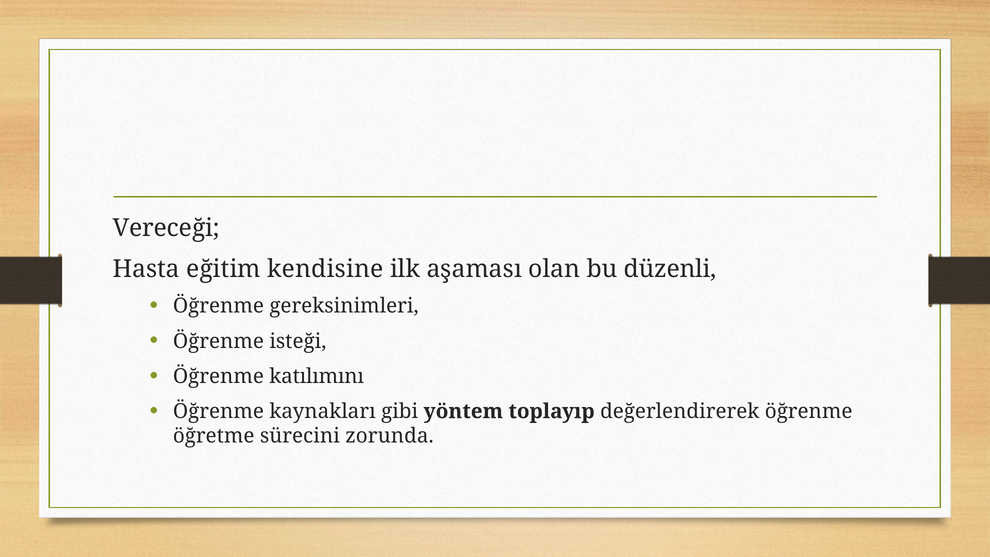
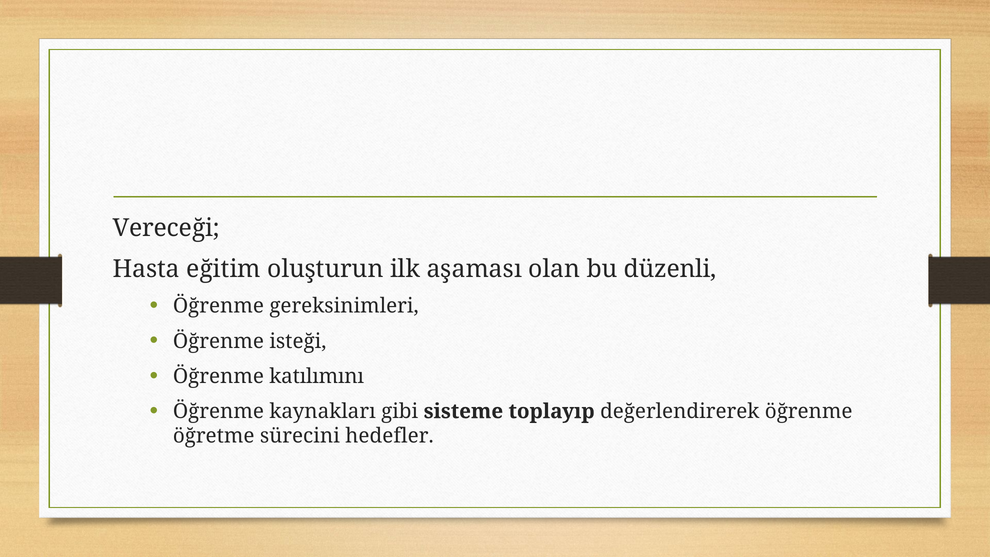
kendisine: kendisine -> oluşturun (325, 269)
yöntem: yöntem -> sisteme (463, 411)
zorunda: zorunda -> hedefler (389, 436)
